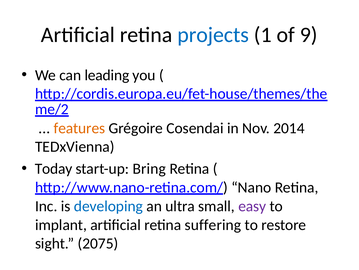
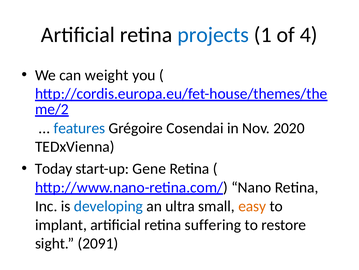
9: 9 -> 4 (309, 35)
leading: leading -> weight (107, 75)
features colour: orange -> blue (79, 128)
2014: 2014 -> 2020 (289, 128)
Bring: Bring -> Gene (149, 168)
easy colour: purple -> orange (252, 206)
2075: 2075 -> 2091 (98, 243)
